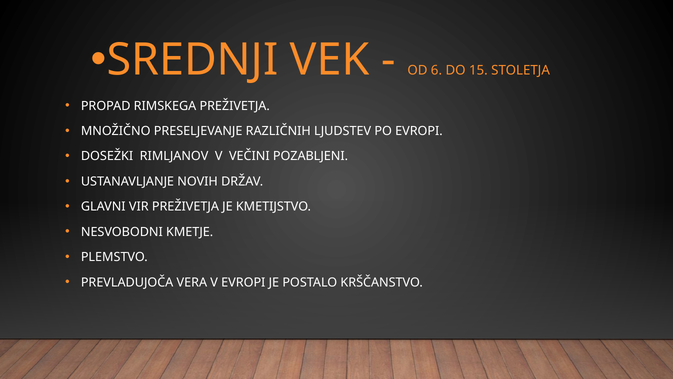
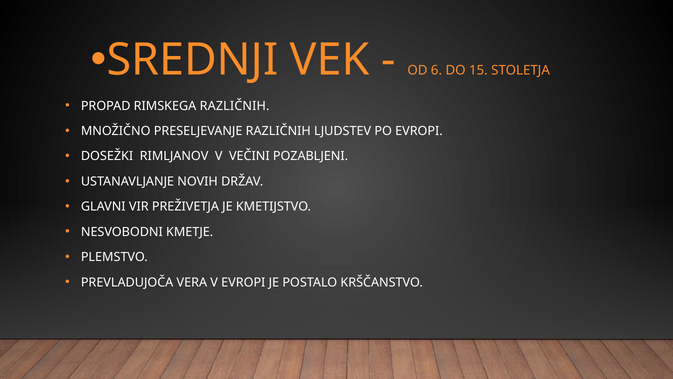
RIMSKEGA PREŽIVETJA: PREŽIVETJA -> RAZLIČNIH (235, 106)
